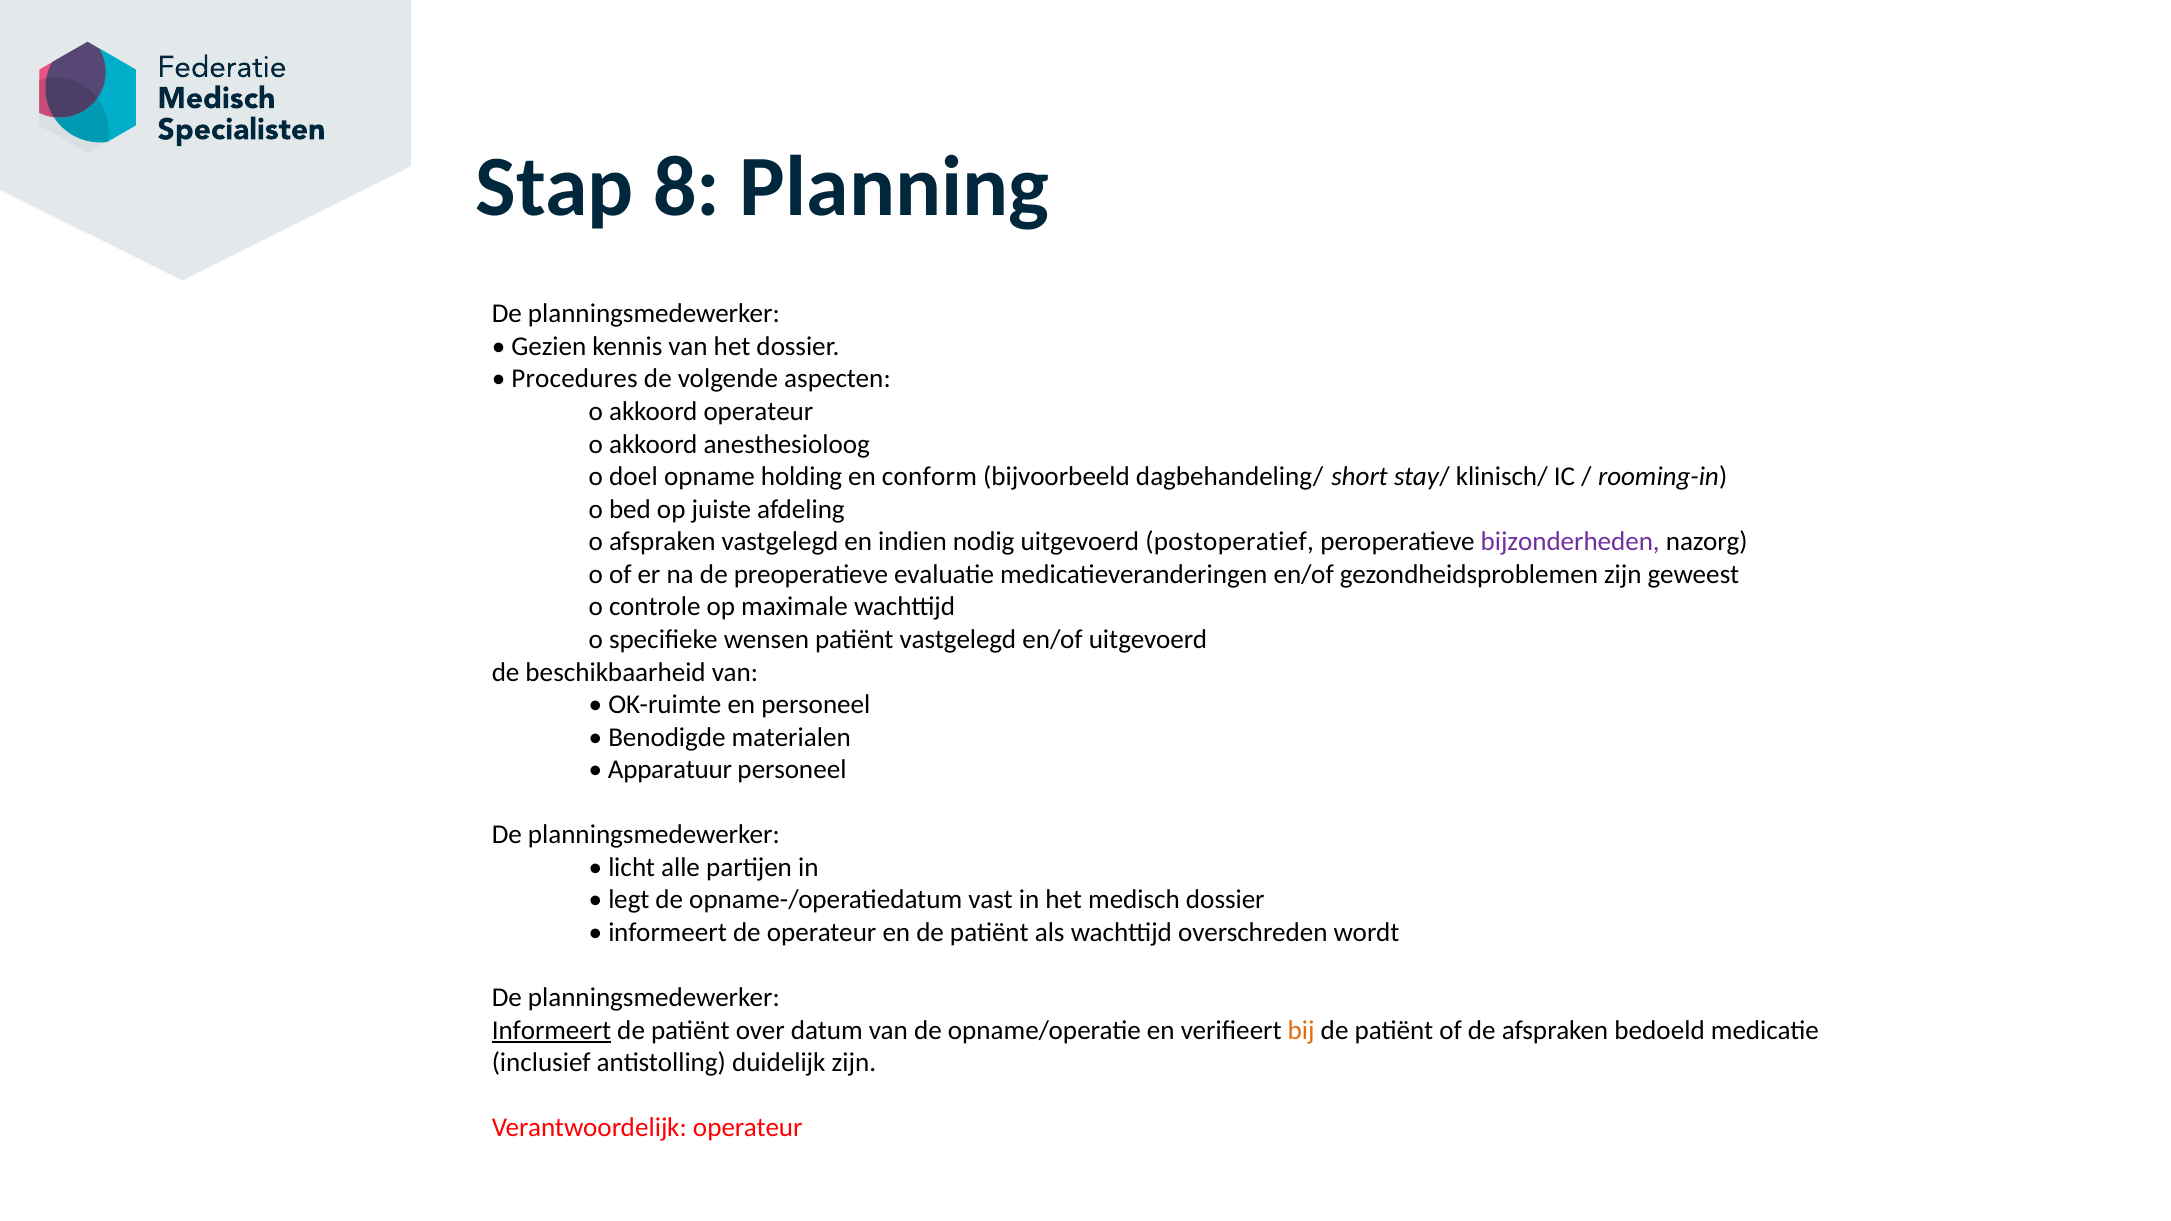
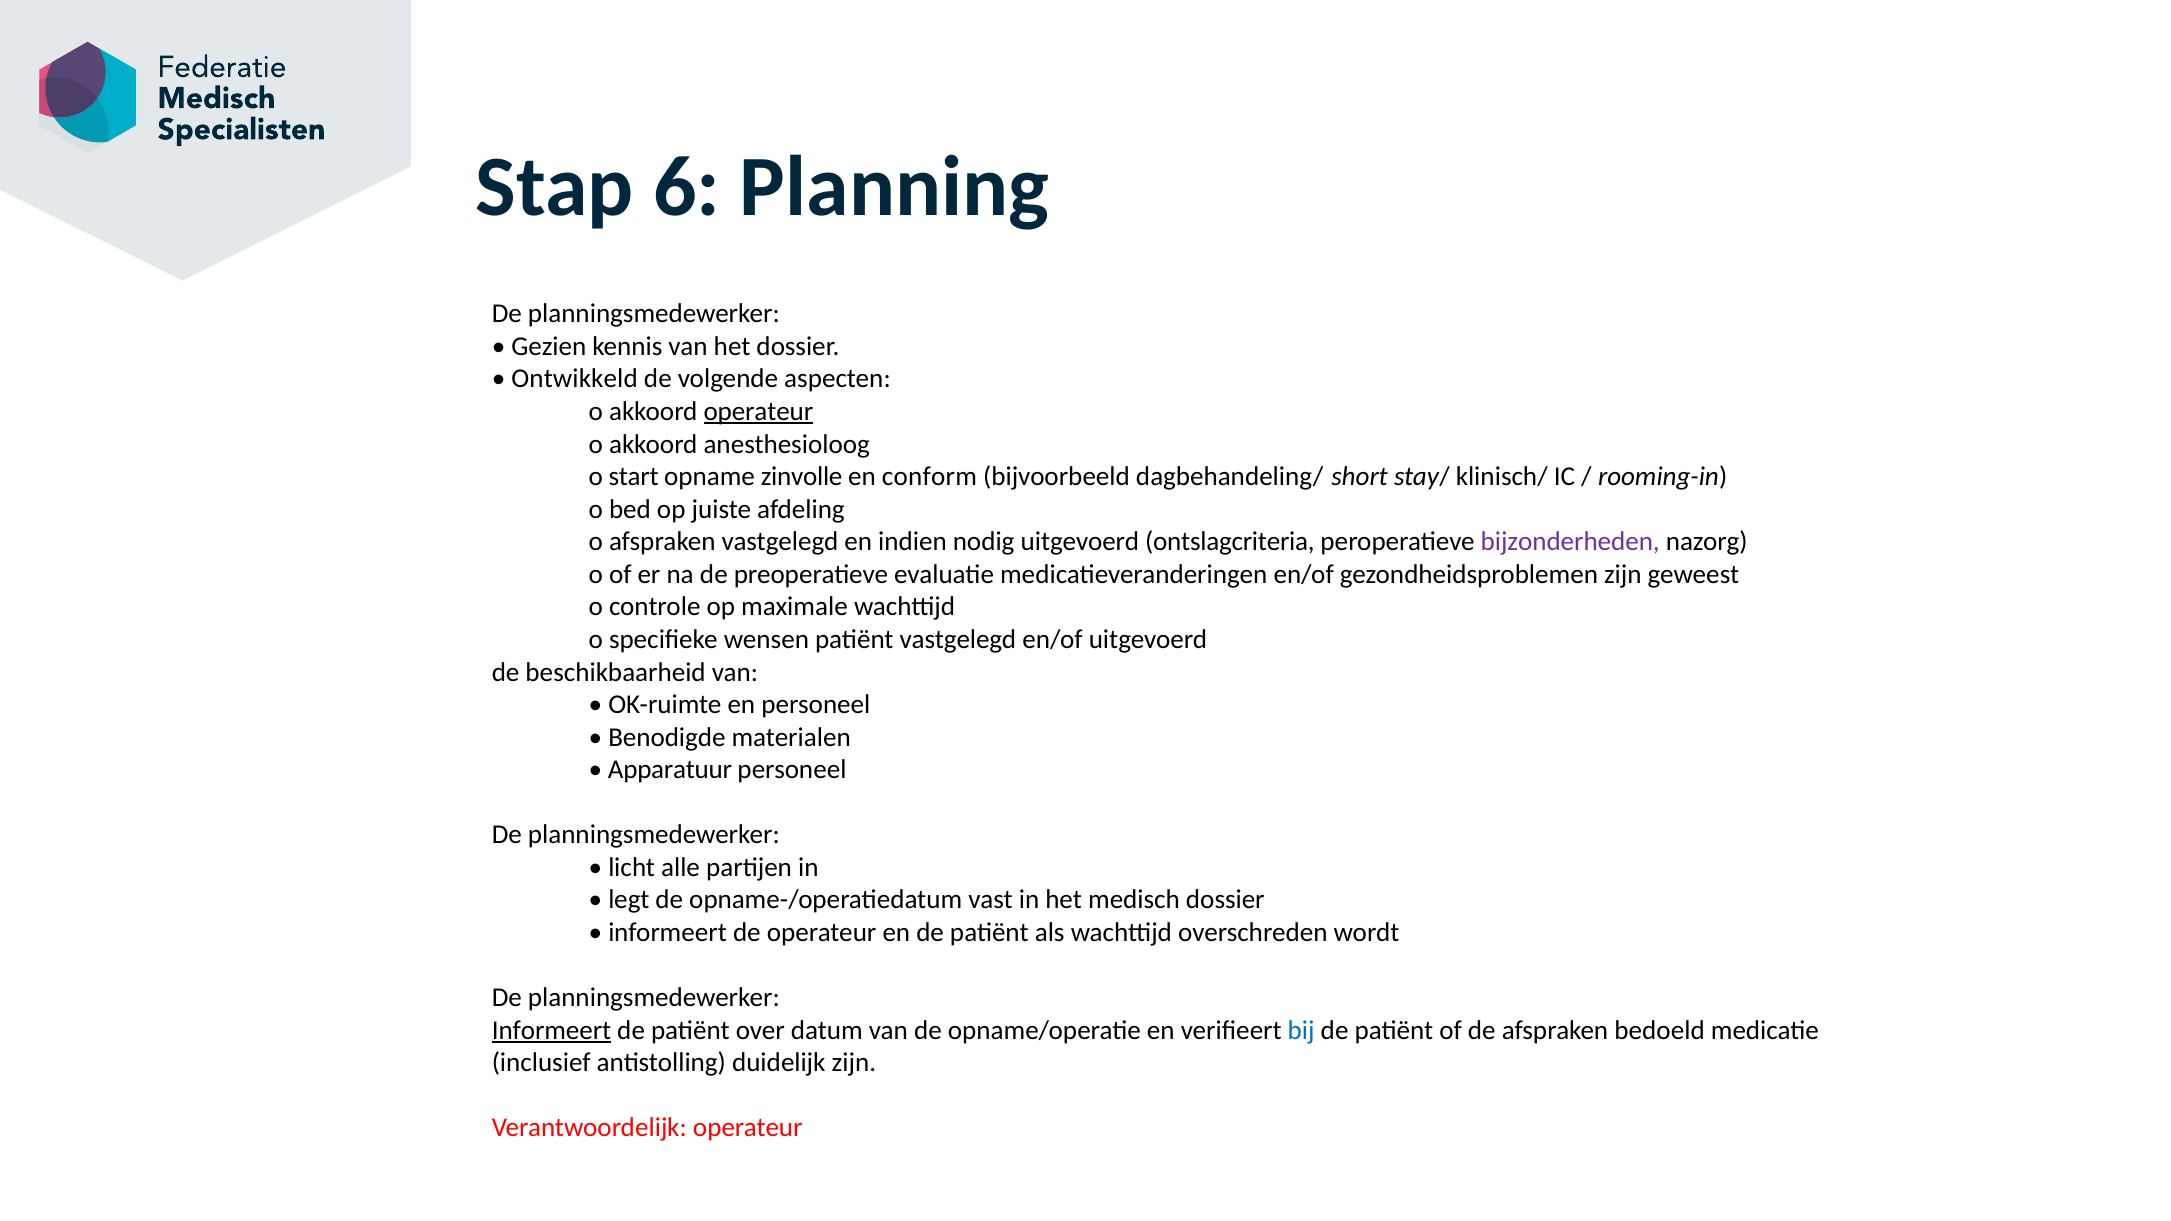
8: 8 -> 6 (687, 187)
Procedures: Procedures -> Ontwikkeld (575, 379)
operateur underline: none -> present (758, 412)
doel: doel -> start (634, 477)
holding: holding -> zinvolle (802, 477)
postoperatief: postoperatief -> ontslagcriteria (1230, 542)
bij colour: orange -> blue (1301, 1030)
